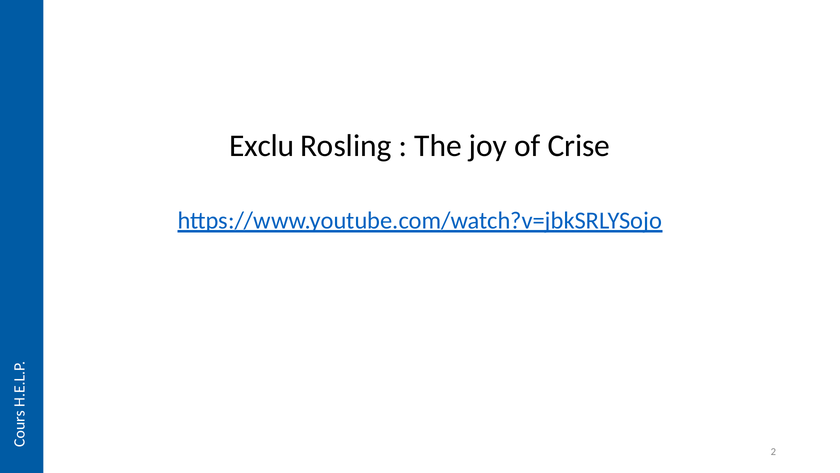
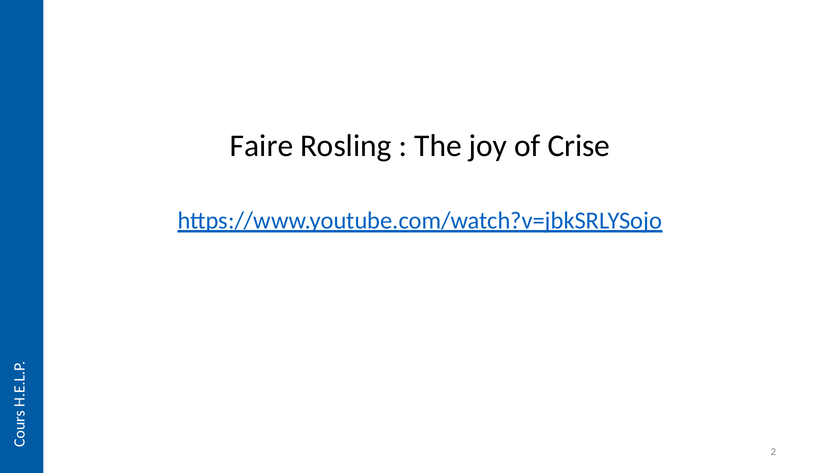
Exclu: Exclu -> Faire (262, 146)
